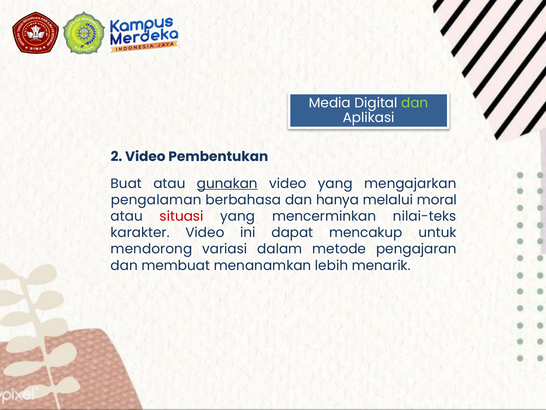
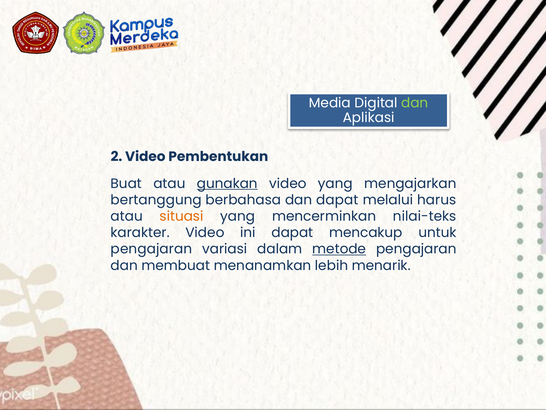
pengalaman: pengalaman -> bertanggung (156, 200)
dan hanya: hanya -> dapat (337, 200)
moral: moral -> harus (437, 200)
situasi colour: red -> orange (182, 216)
mendorong: mendorong -> pengajaran (151, 249)
metode underline: none -> present (339, 249)
